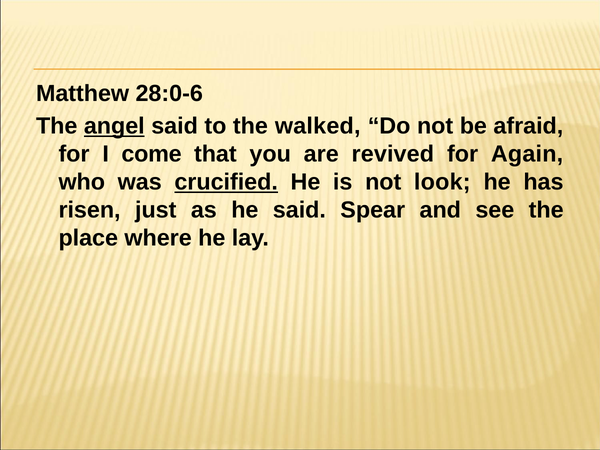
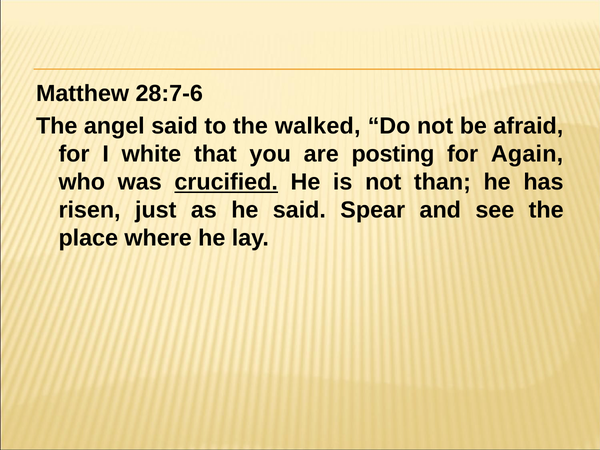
28:0-6: 28:0-6 -> 28:7-6 (169, 94)
angel underline: present -> none (114, 126)
come: come -> white (151, 154)
revived: revived -> posting (393, 154)
look: look -> than (442, 182)
